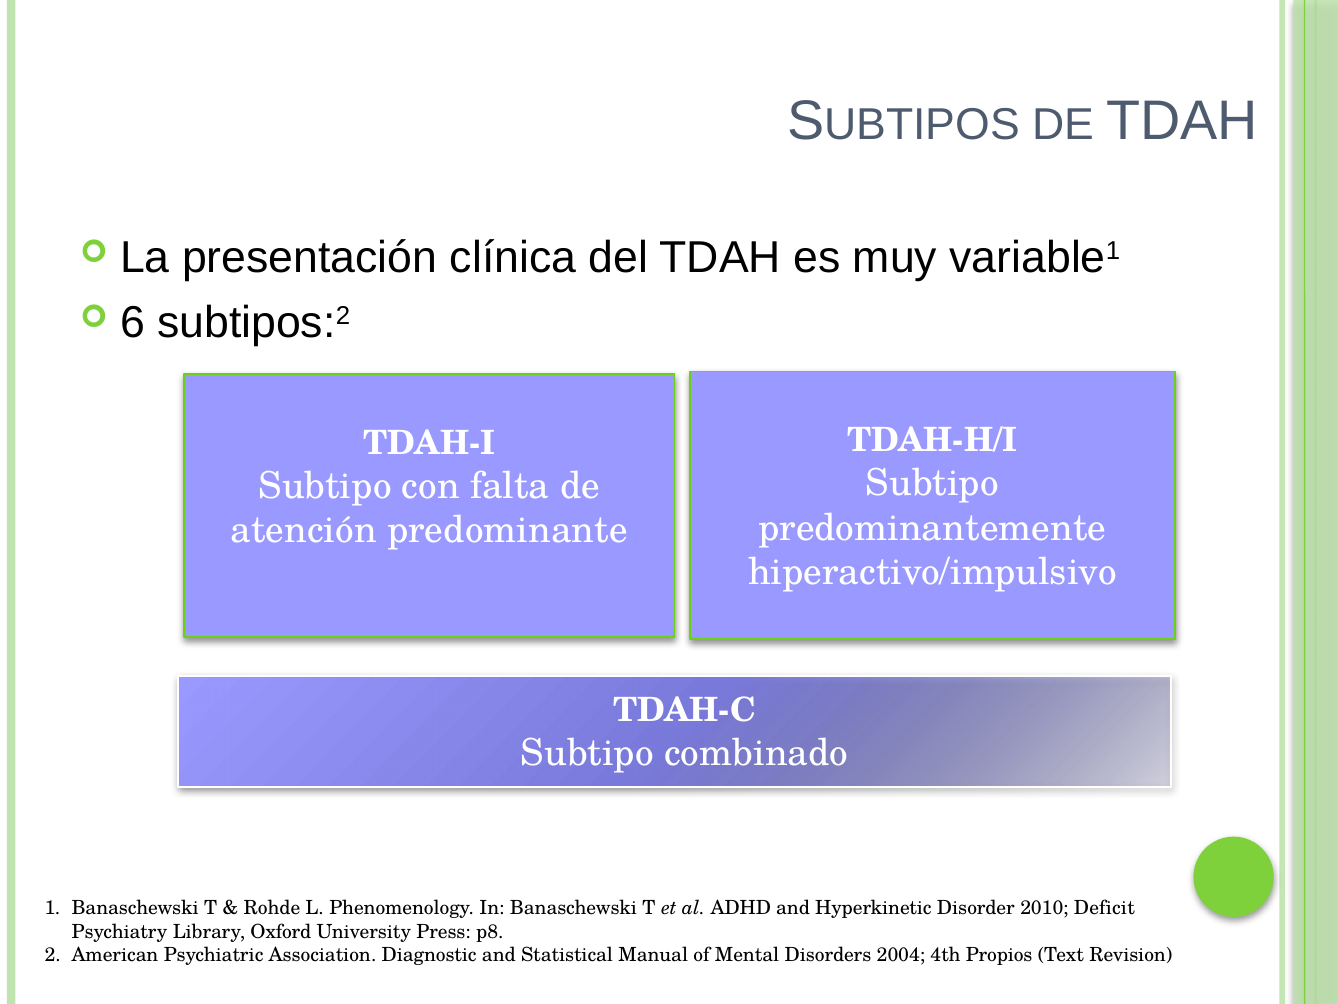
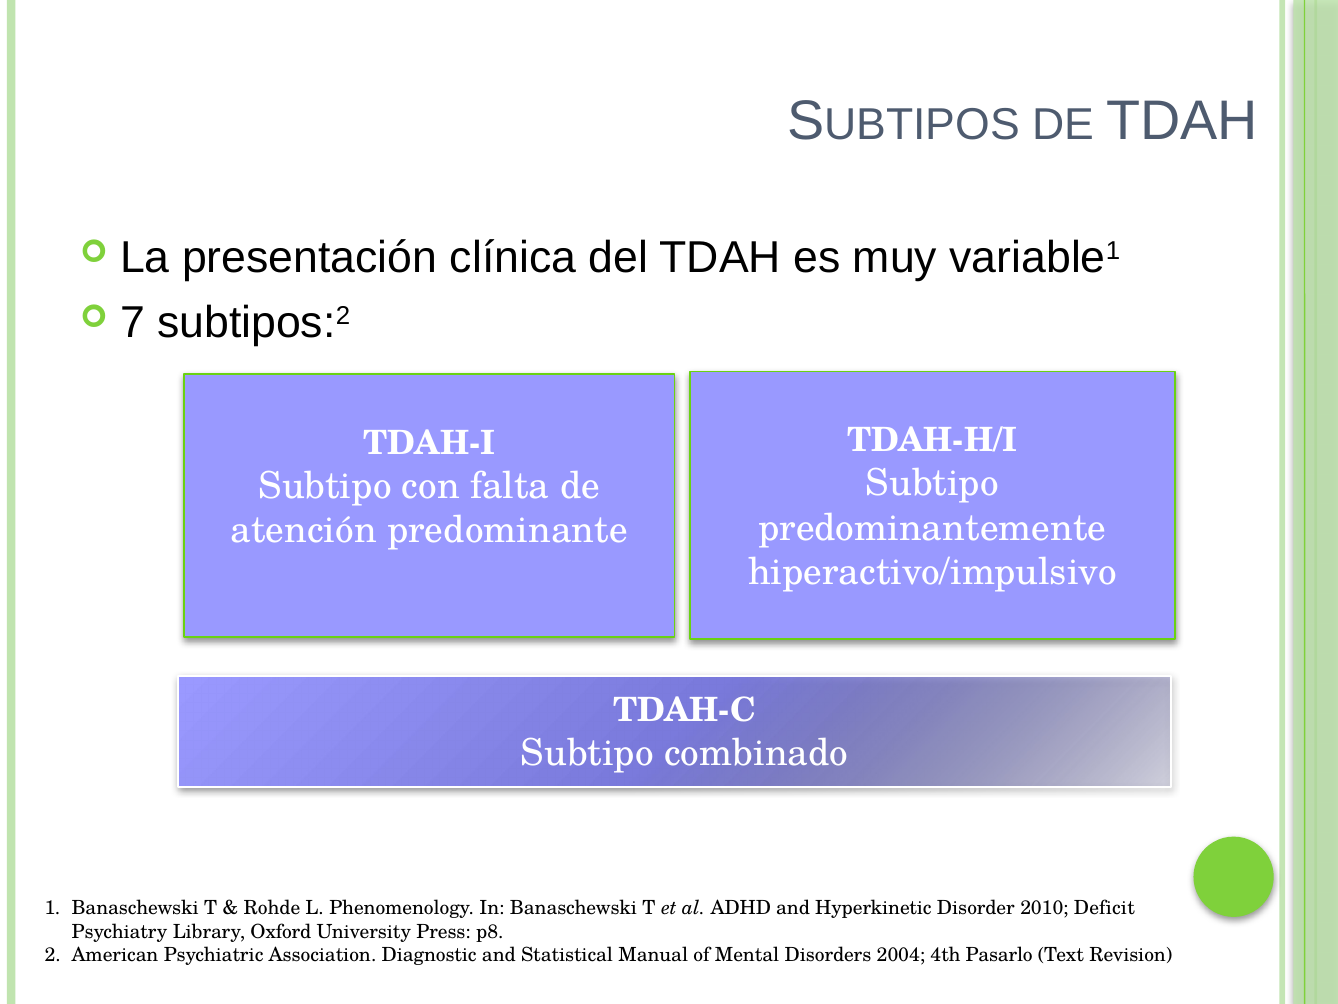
6: 6 -> 7 (133, 323)
Propios: Propios -> Pasarlo (999, 955)
